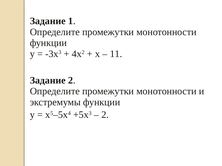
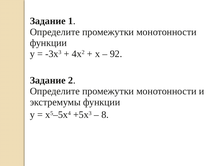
11: 11 -> 92 (116, 54)
2: 2 -> 8 (105, 115)
